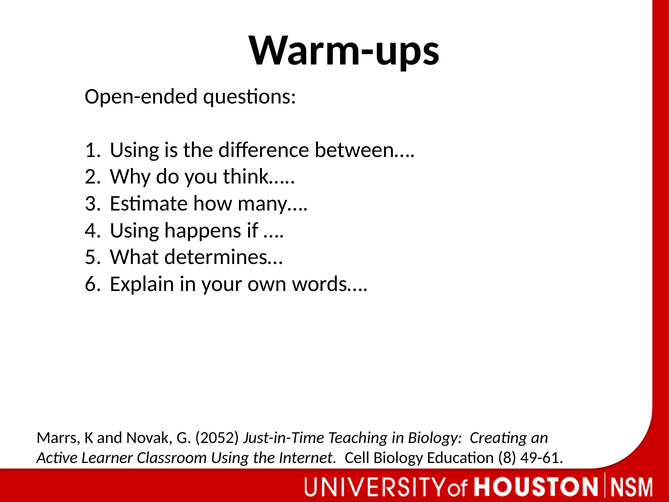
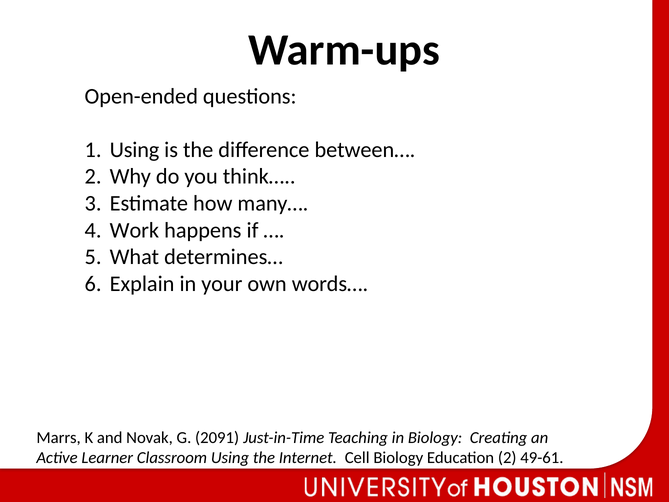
Using: Using -> Work (134, 230)
2052: 2052 -> 2091 (217, 437)
Education 8: 8 -> 2 (507, 458)
